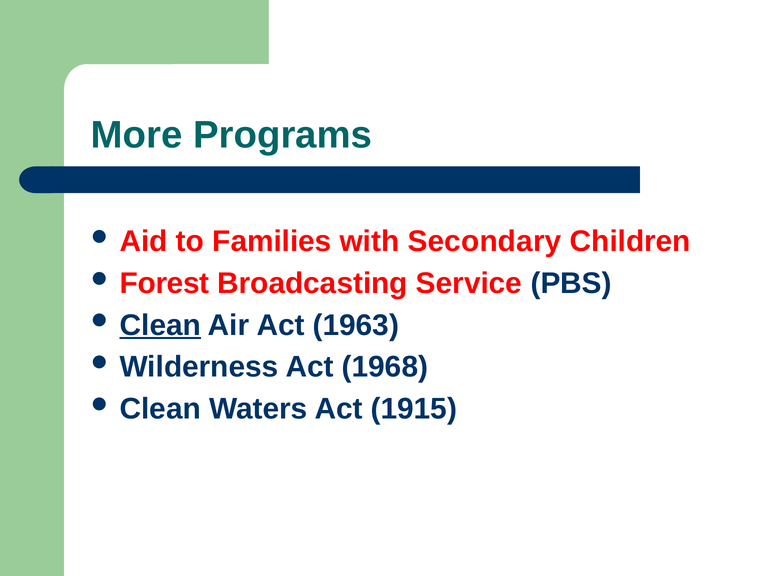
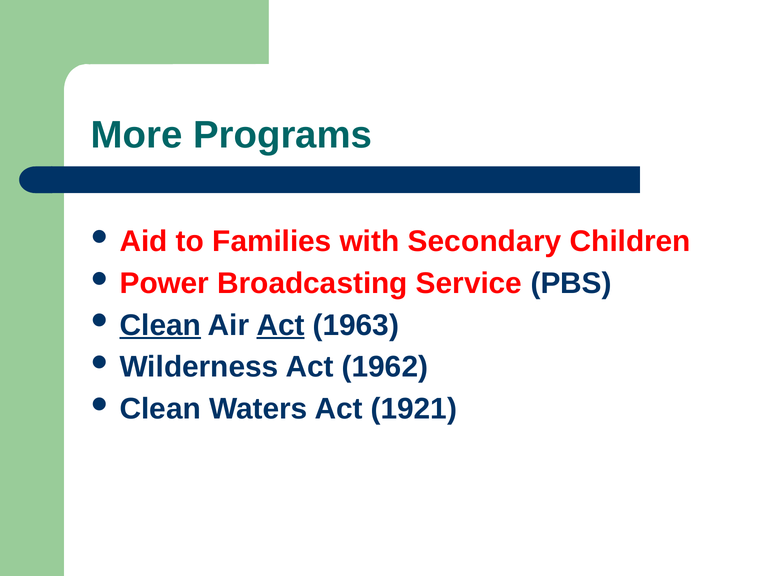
Forest: Forest -> Power (164, 283)
Act underline: none -> present (281, 325)
1968: 1968 -> 1962 (385, 367)
1915: 1915 -> 1921 (414, 409)
